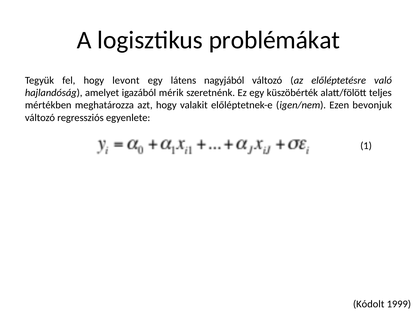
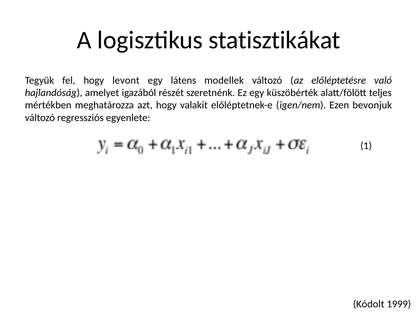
problémákat: problémákat -> statisztikákat (274, 40)
nagyjából: nagyjából -> modellek (224, 80)
mérik: mérik -> részét (171, 93)
